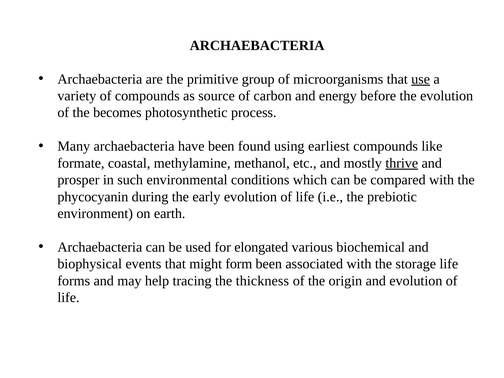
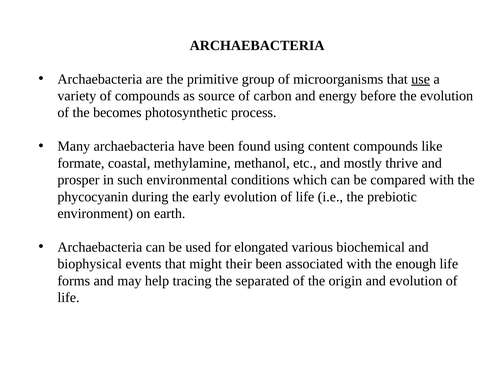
earliest: earliest -> content (329, 146)
thrive underline: present -> none (402, 163)
form: form -> their (239, 264)
storage: storage -> enough (416, 264)
thickness: thickness -> separated (262, 281)
